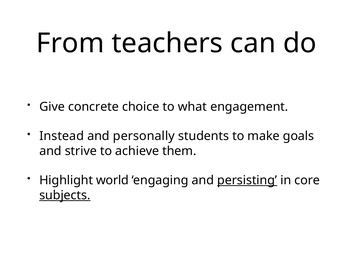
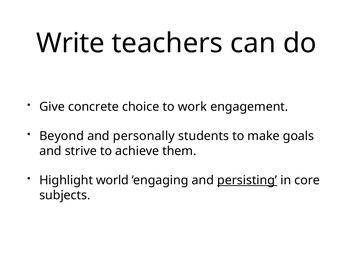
From: From -> Write (70, 43)
what: what -> work (192, 107)
Instead: Instead -> Beyond (62, 136)
subjects underline: present -> none (65, 195)
